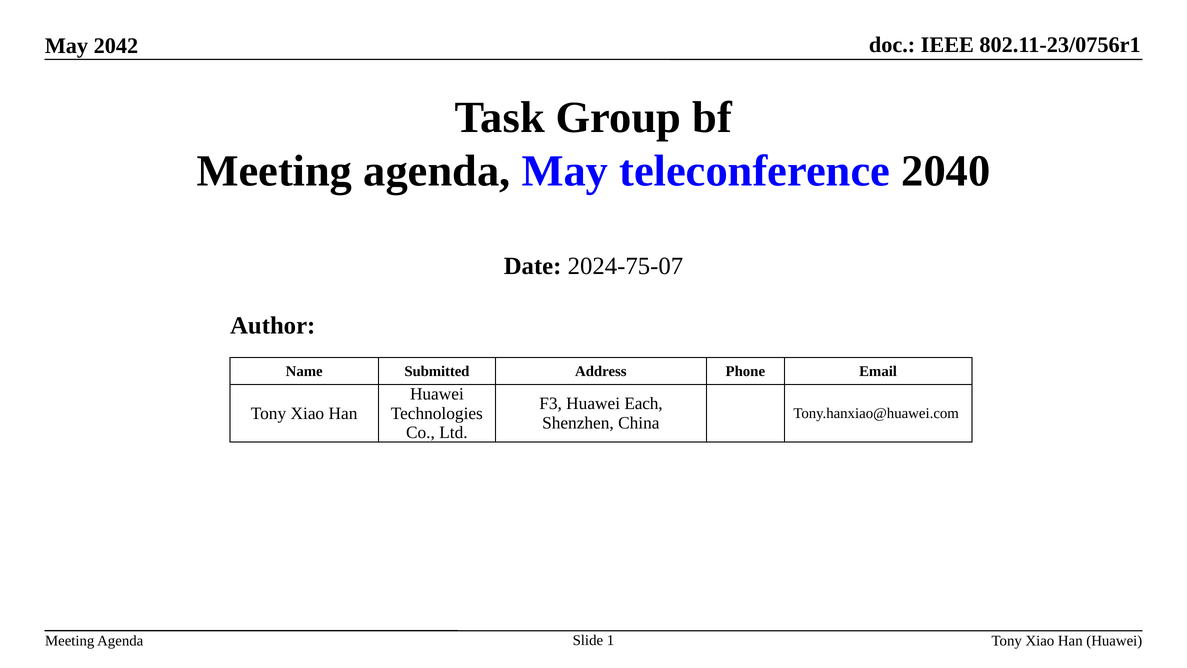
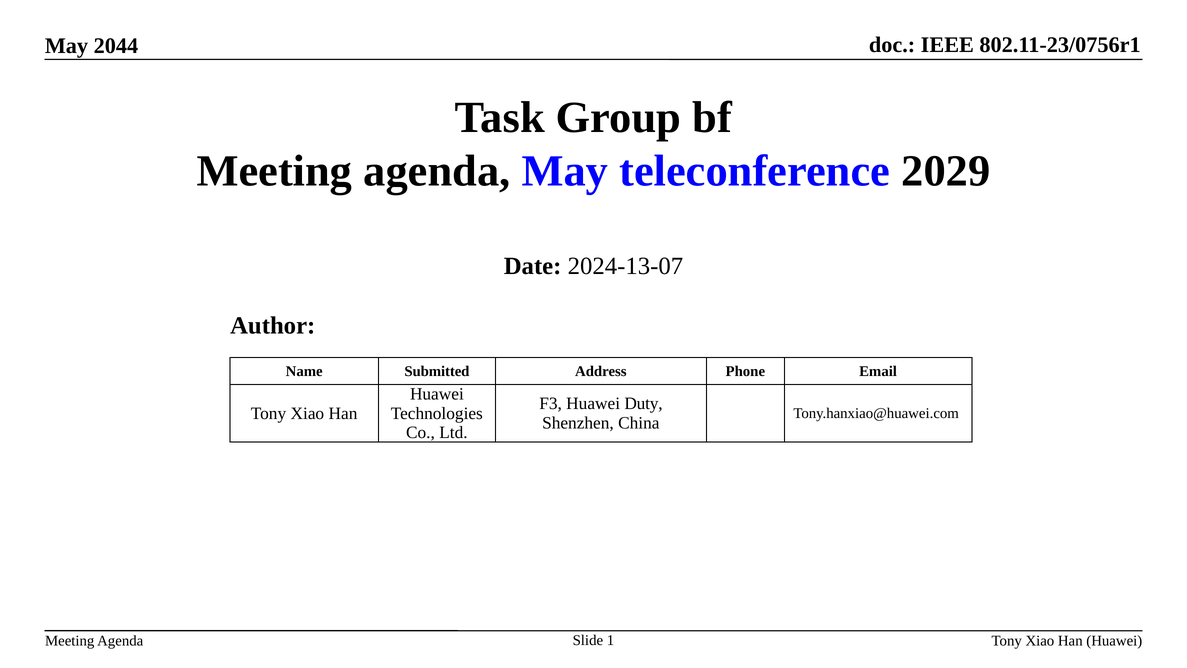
2042: 2042 -> 2044 (116, 46)
2040: 2040 -> 2029 (946, 171)
2024-75-07: 2024-75-07 -> 2024-13-07 (625, 266)
Each: Each -> Duty (644, 404)
